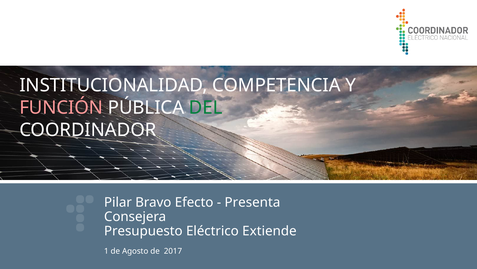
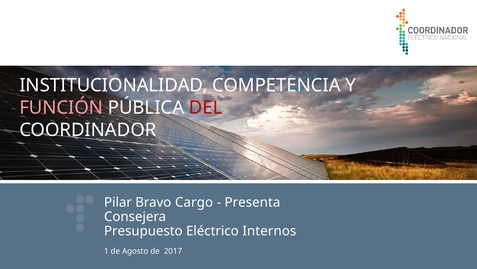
DEL colour: green -> red (206, 108)
Efecto: Efecto -> Cargo (194, 202)
Extiende: Extiende -> Internos (269, 230)
